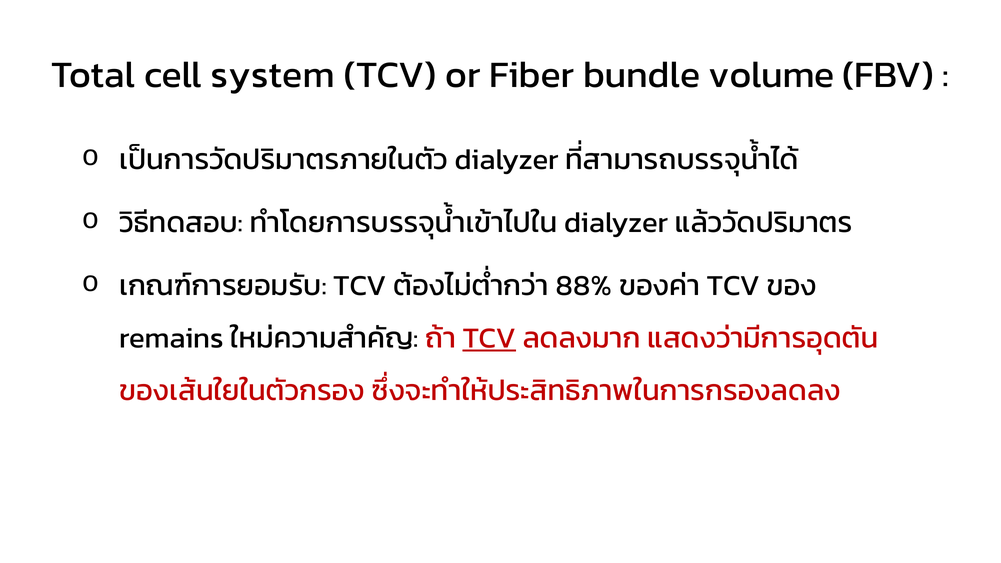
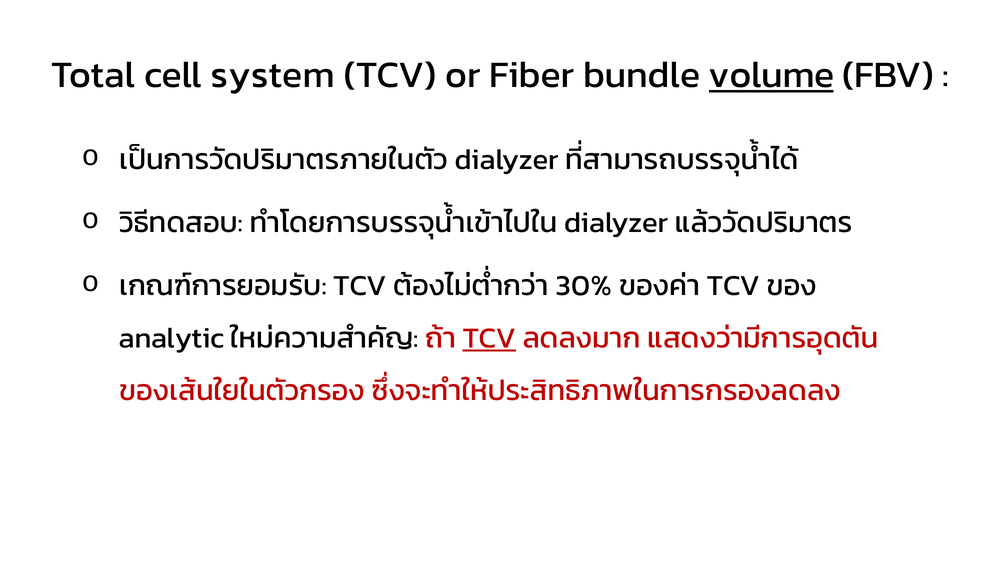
volume underline: none -> present (771, 75)
88%: 88% -> 30% (584, 285)
remains: remains -> analytic (171, 338)
